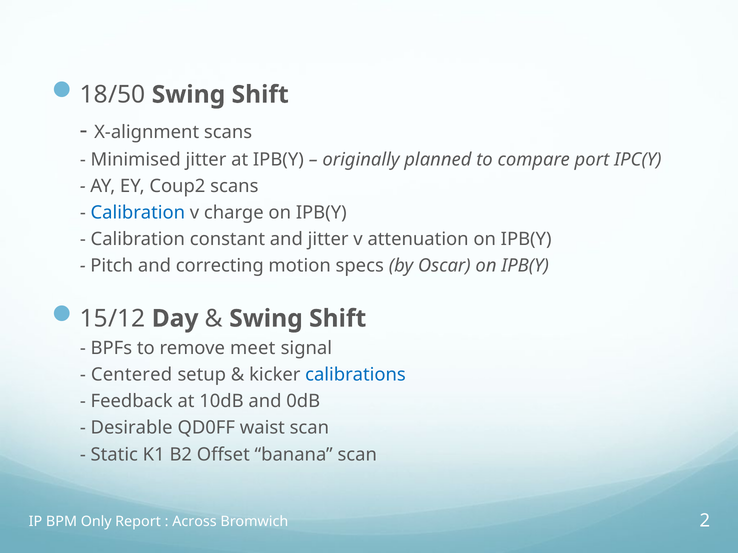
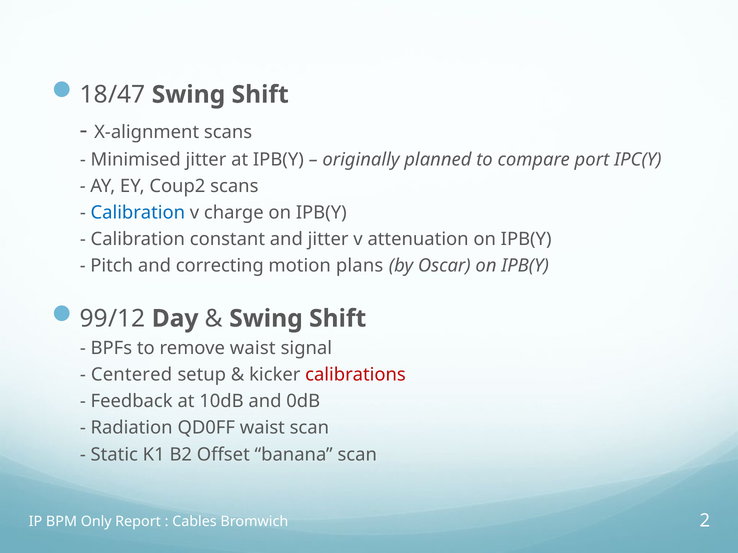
18/50: 18/50 -> 18/47 (113, 95)
specs: specs -> plans (360, 266)
15/12: 15/12 -> 99/12 (113, 319)
remove meet: meet -> waist (253, 349)
calibrations colour: blue -> red (355, 375)
Desirable: Desirable -> Radiation (132, 428)
Across: Across -> Cables (194, 522)
